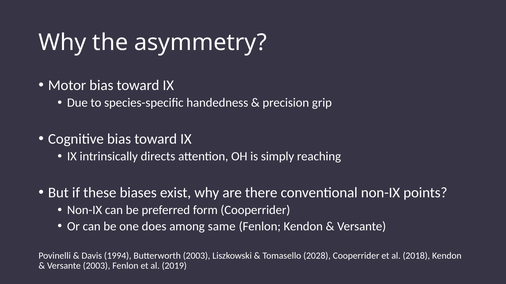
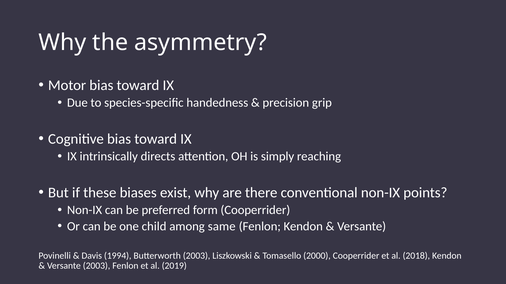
does: does -> child (154, 227)
2028: 2028 -> 2000 (317, 256)
